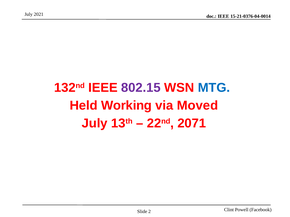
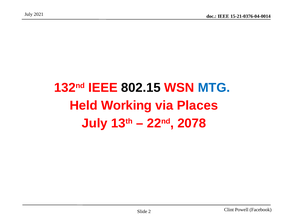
802.15 colour: purple -> black (141, 88)
Moved: Moved -> Places (197, 106)
2071: 2071 -> 2078 (192, 124)
